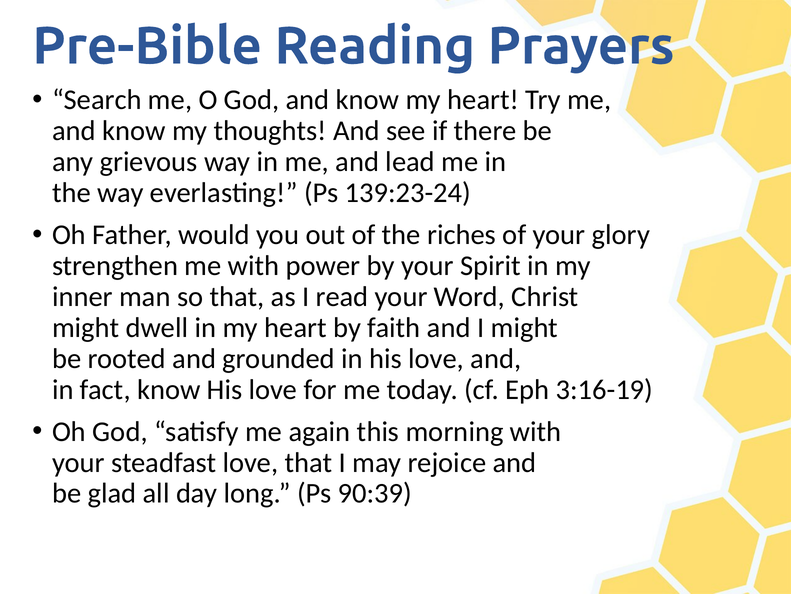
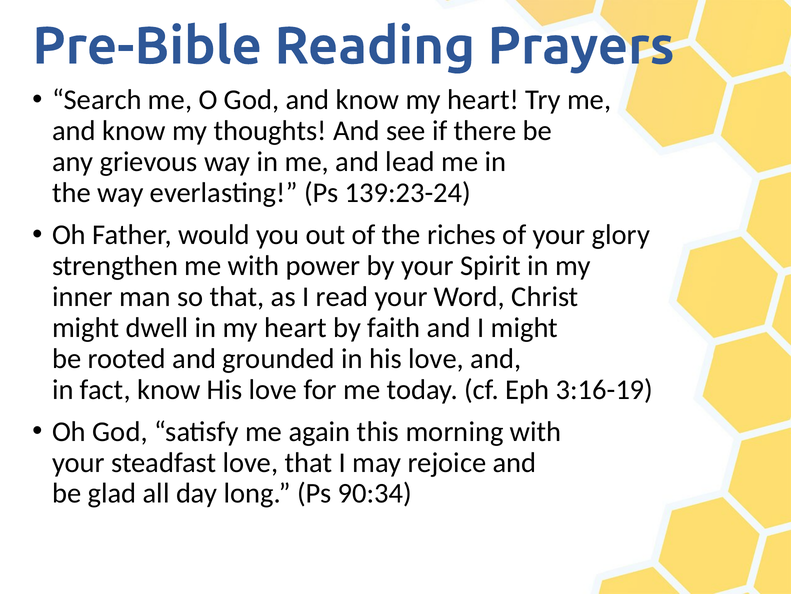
90:39: 90:39 -> 90:34 (375, 493)
